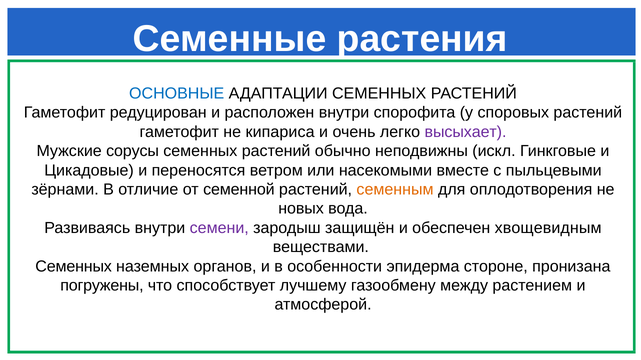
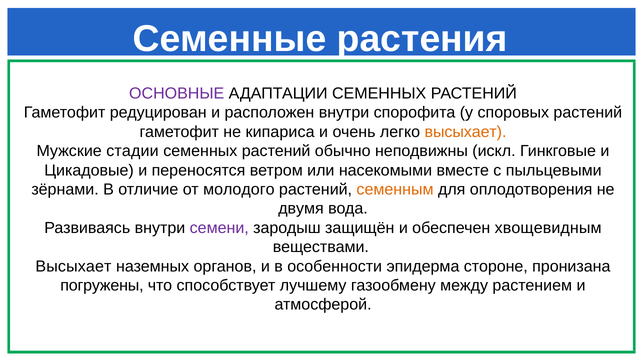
ОСНОВНЫЕ colour: blue -> purple (177, 94)
высыхает colour: purple -> orange (466, 132)
сорусы: сорусы -> стадии (132, 151)
семенной: семенной -> молодого (239, 190)
новых: новых -> двумя (301, 209)
Семенных: Семенных -> Высыхает (73, 267)
